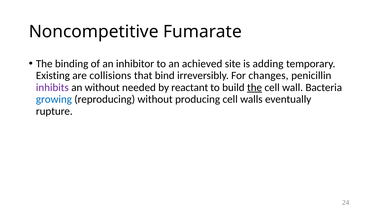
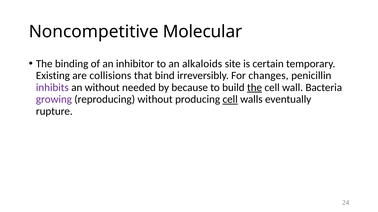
Fumarate: Fumarate -> Molecular (203, 32)
achieved: achieved -> alkaloids (202, 64)
adding: adding -> certain (268, 64)
reactant: reactant -> because (190, 88)
growing colour: blue -> purple (54, 100)
cell underline: none -> present (230, 100)
